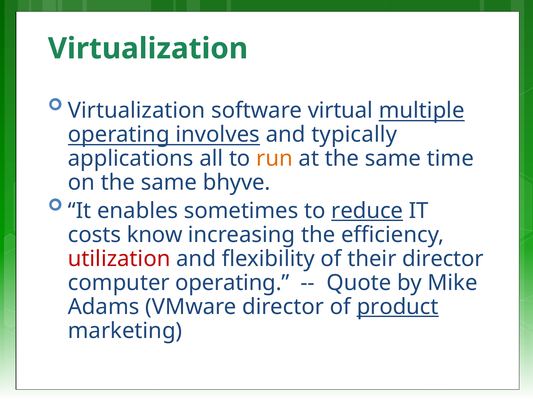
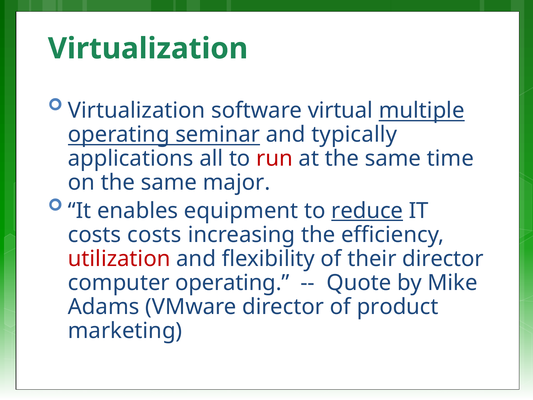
involves: involves -> seminar (218, 135)
run colour: orange -> red (275, 159)
bhyve: bhyve -> major (237, 182)
sometimes: sometimes -> equipment (241, 211)
costs know: know -> costs (154, 235)
product underline: present -> none (398, 307)
